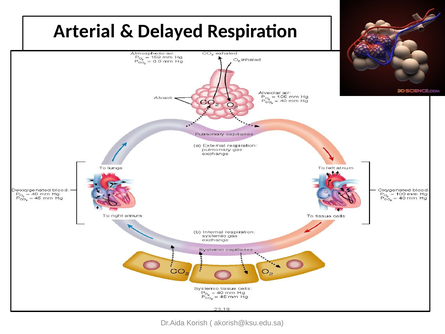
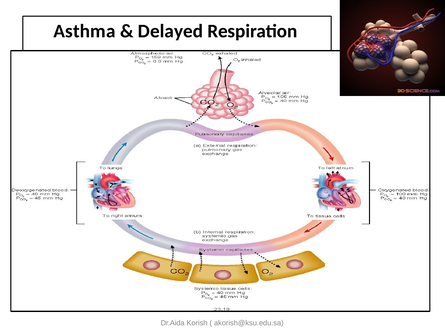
Arterial: Arterial -> Asthma (84, 31)
